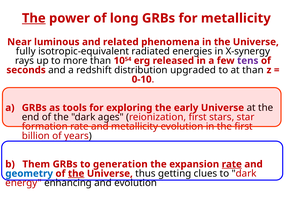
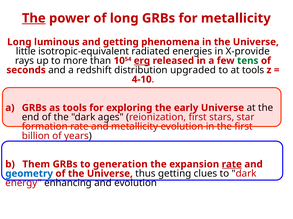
Near: Near -> Long (19, 42)
and related: related -> getting (121, 42)
fully: fully -> little (26, 51)
X-synergy: X-synergy -> X-provide (248, 51)
erg underline: none -> present (142, 61)
tens colour: purple -> green (248, 61)
at than: than -> tools (253, 70)
0-10: 0-10 -> 4-10 (142, 80)
the underline: present -> none (76, 174)
